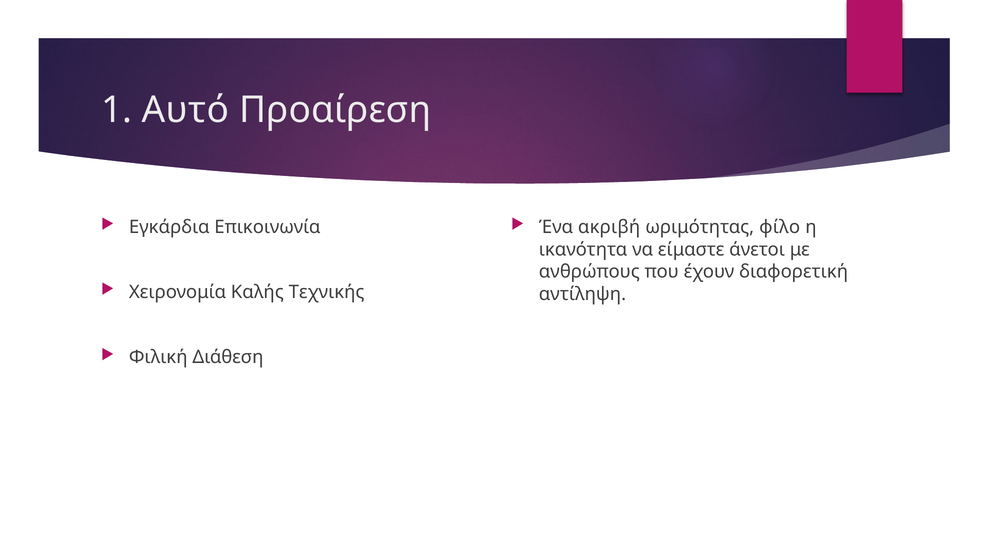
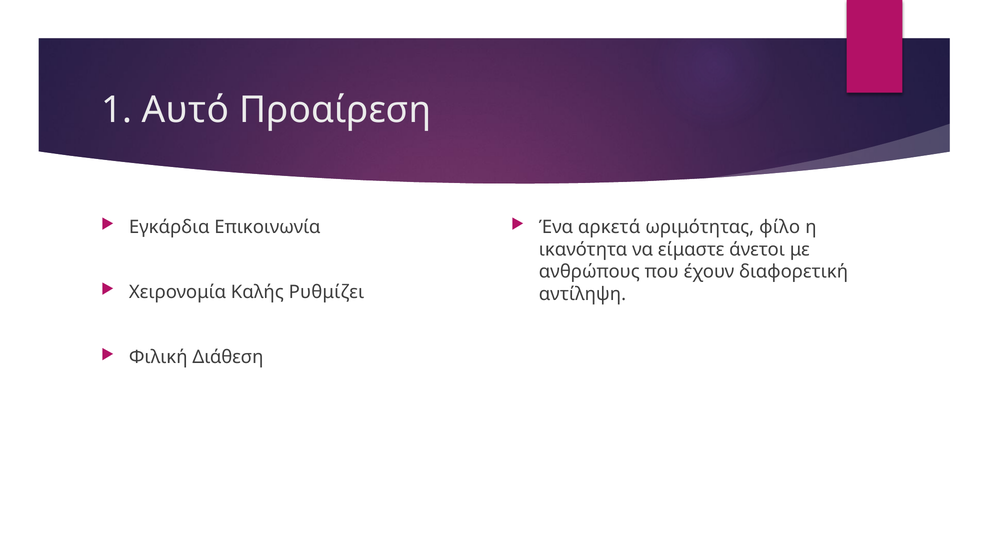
ακριβή: ακριβή -> αρκετά (609, 227)
Τεχνικής: Τεχνικής -> Ρυθμίζει (326, 292)
